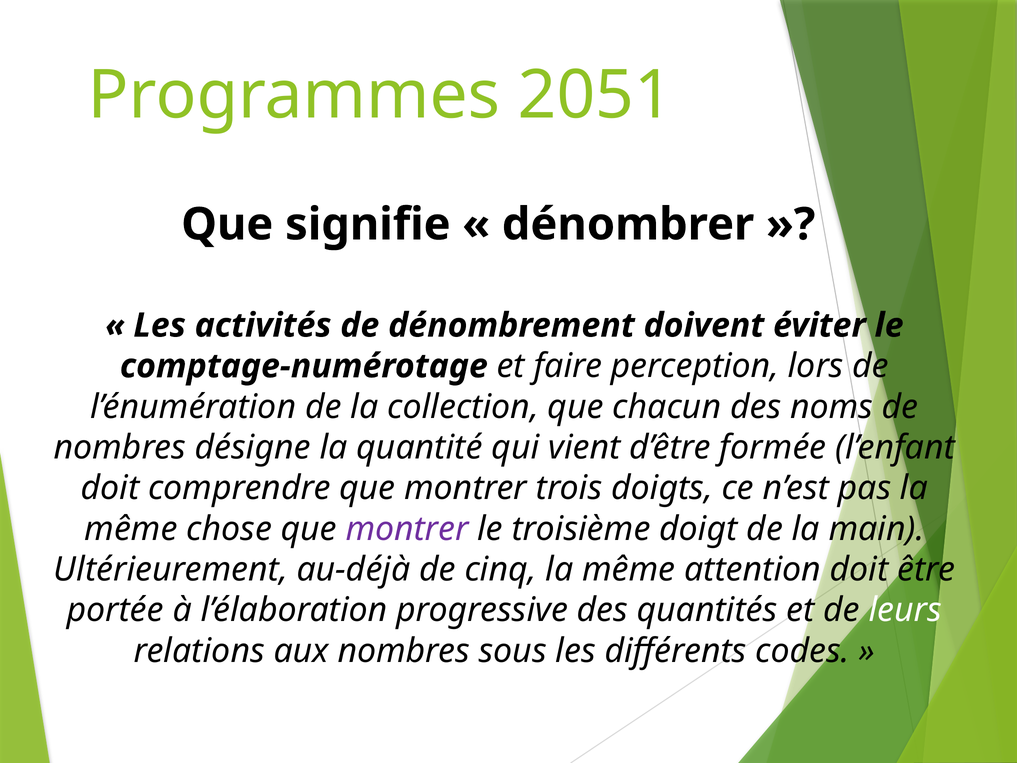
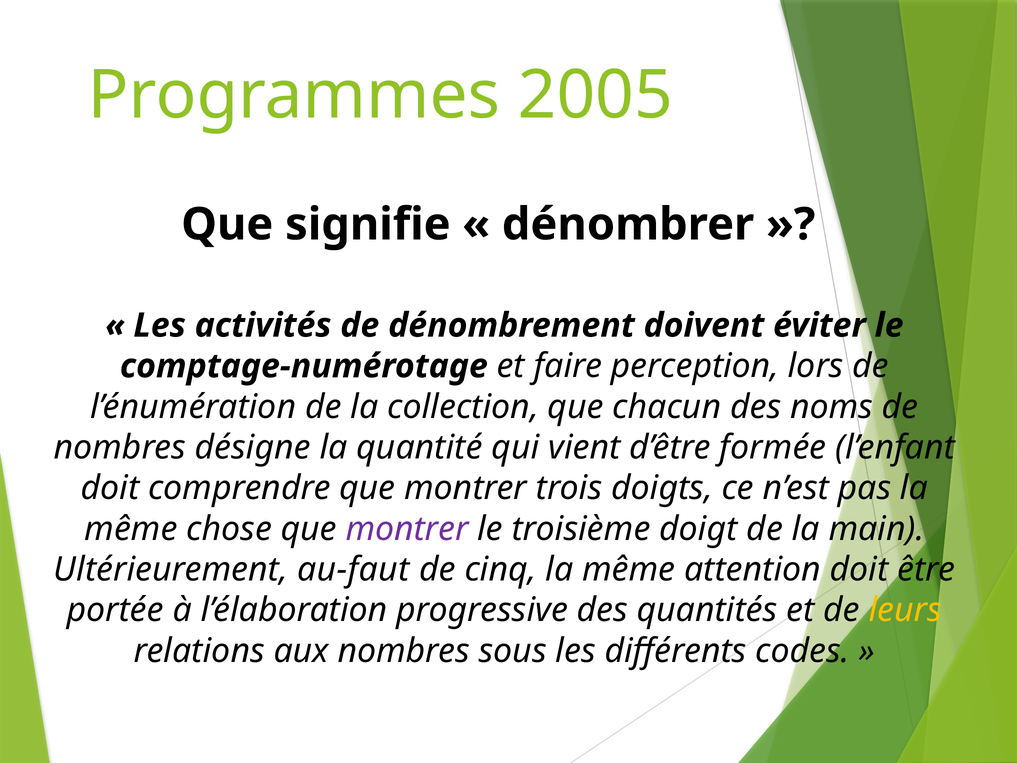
2051: 2051 -> 2005 (595, 95)
au-déjà: au-déjà -> au-faut (353, 569)
leurs colour: white -> yellow (905, 610)
